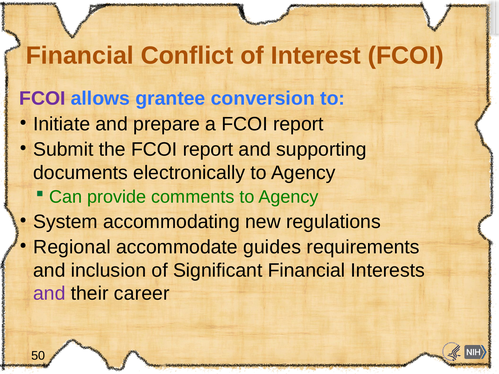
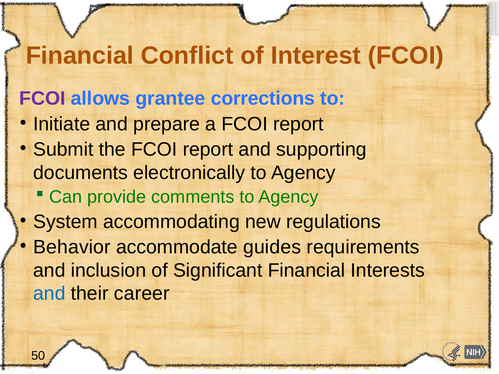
conversion: conversion -> corrections (263, 99)
Regional: Regional -> Behavior (72, 247)
and colour: purple -> blue (49, 294)
